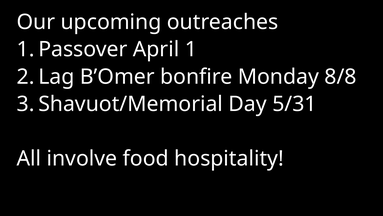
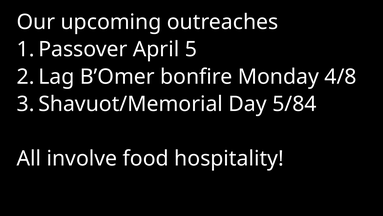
1: 1 -> 5 (191, 49)
8/8: 8/8 -> 4/8 (341, 77)
5/31: 5/31 -> 5/84 (294, 104)
